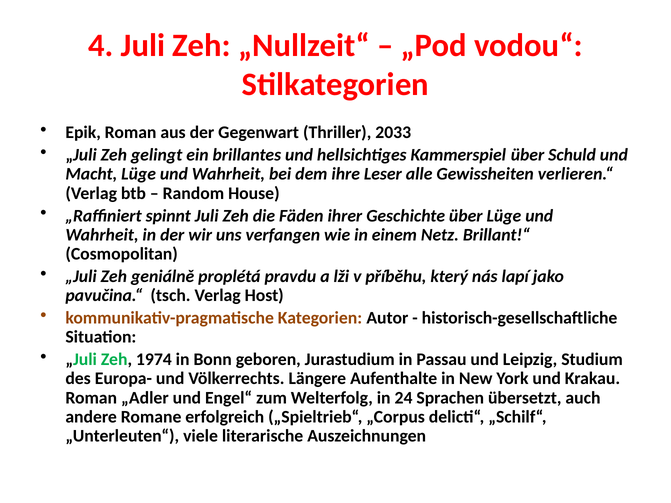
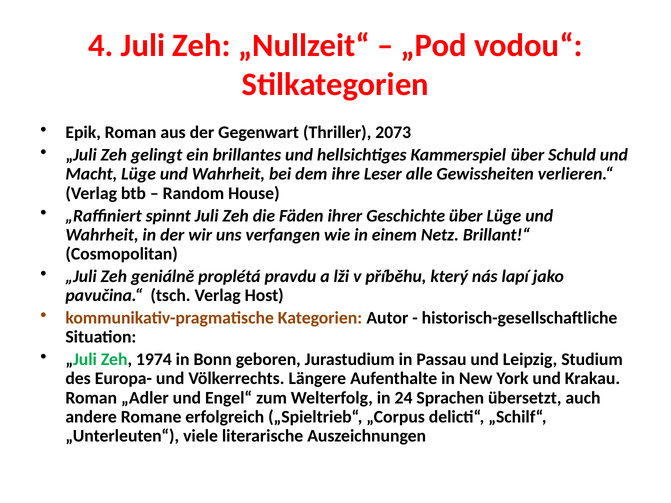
2033: 2033 -> 2073 (393, 133)
